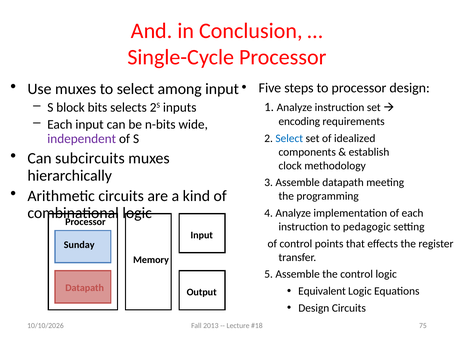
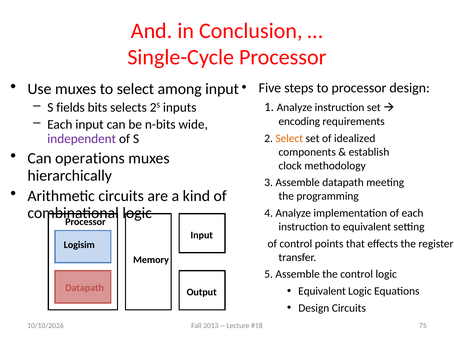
block: block -> fields (71, 107)
Select colour: blue -> orange (289, 138)
subcircuits: subcircuits -> operations (90, 158)
to pedagogic: pedagogic -> equivalent (367, 226)
Sunday: Sunday -> Logisim (79, 244)
